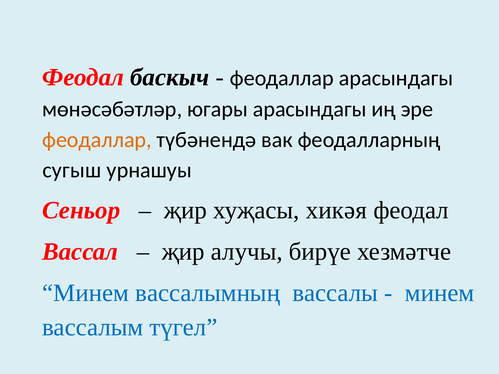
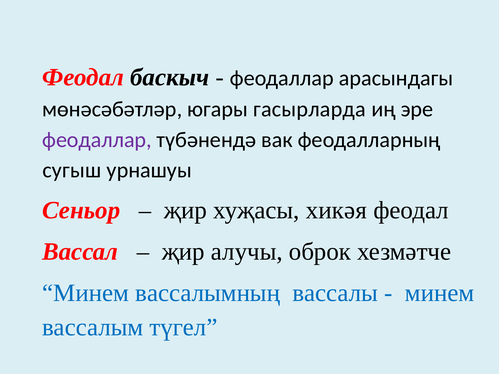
югары арасындагы: арасындагы -> гасырларда (310, 109)
феодаллар colour: orange -> purple (97, 140)
бирүе: бирүе -> оброк (320, 252)
